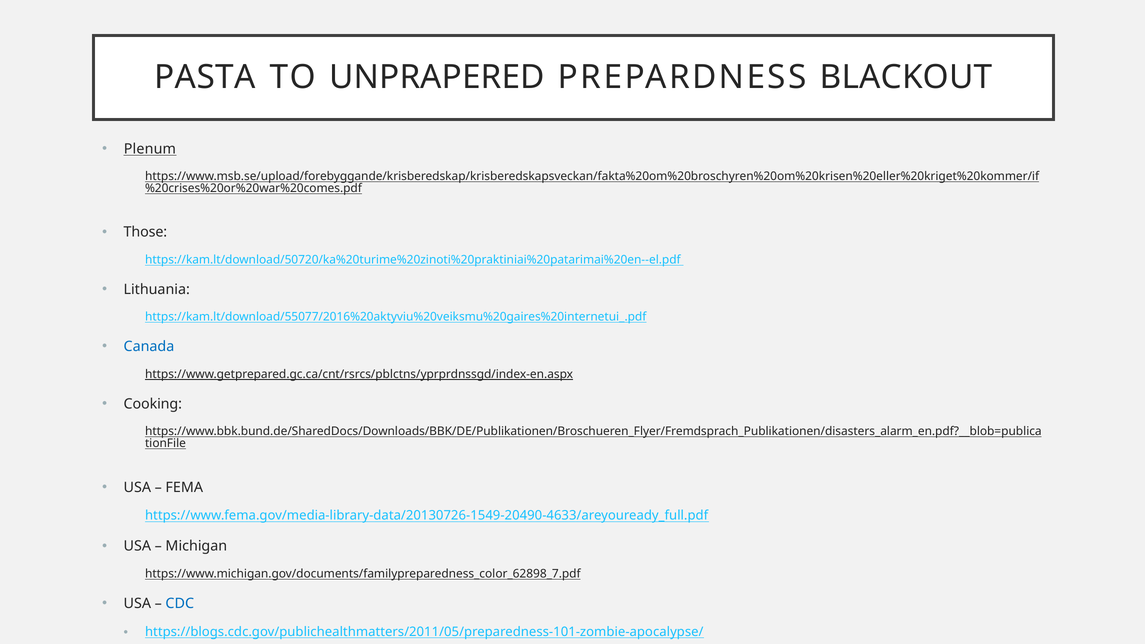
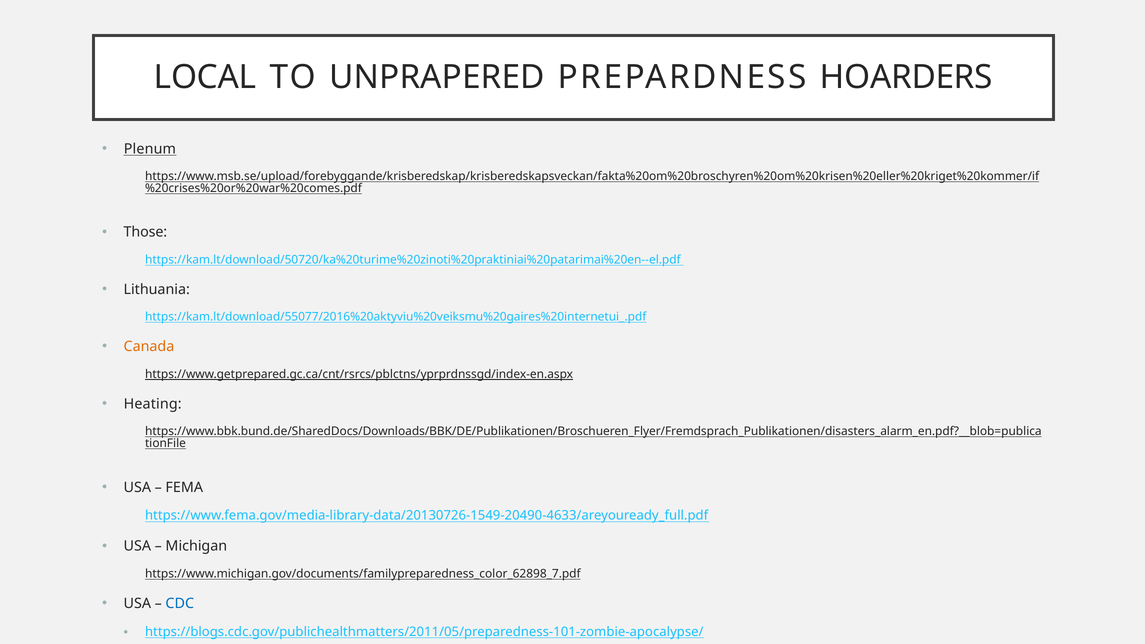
PASTA: PASTA -> LOCAL (205, 77)
BLACKOUT: BLACKOUT -> HOARDERS (906, 77)
Canada colour: blue -> orange (149, 347)
Cooking: Cooking -> Heating (153, 404)
